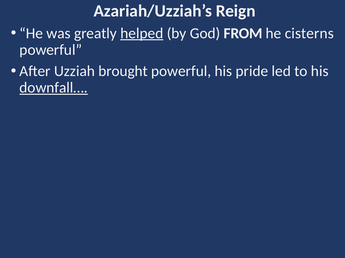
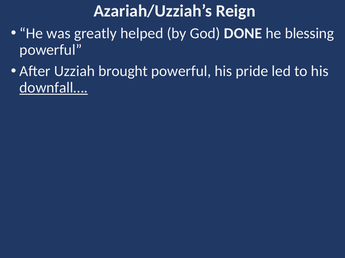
helped underline: present -> none (142, 33)
FROM: FROM -> DONE (243, 33)
cisterns: cisterns -> blessing (309, 33)
